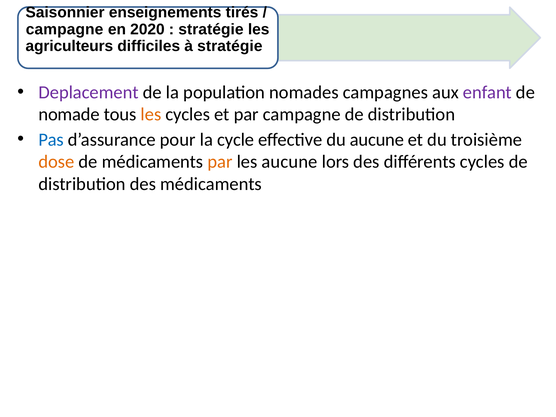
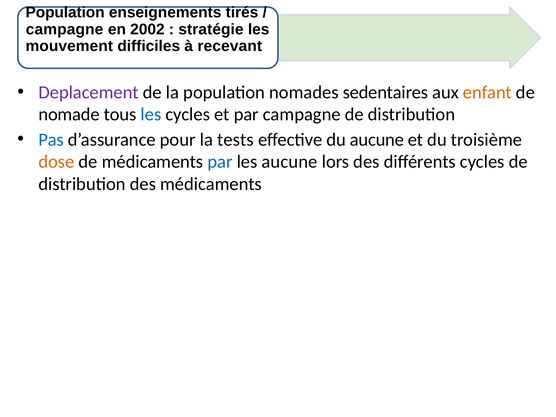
Saisonnier: Saisonnier -> Population (65, 13)
2020: 2020 -> 2002 (147, 29)
agriculteurs: agriculteurs -> mouvement (69, 46)
à stratégie: stratégie -> recevant (230, 46)
campagnes: campagnes -> sedentaires (385, 92)
enfant colour: purple -> orange (487, 92)
les colour: orange -> blue (151, 115)
cycle: cycle -> tests (235, 140)
par colour: orange -> blue (220, 162)
